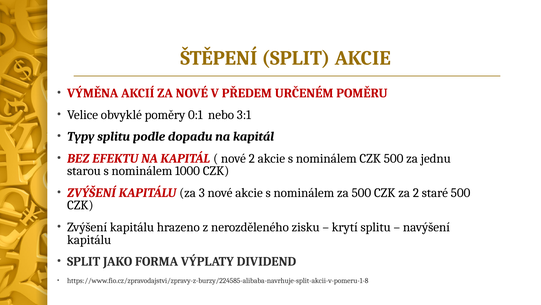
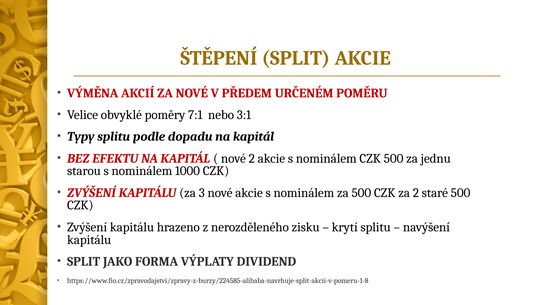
0:1: 0:1 -> 7:1 (195, 115)
